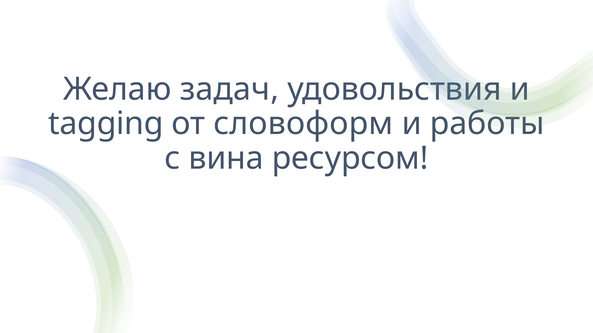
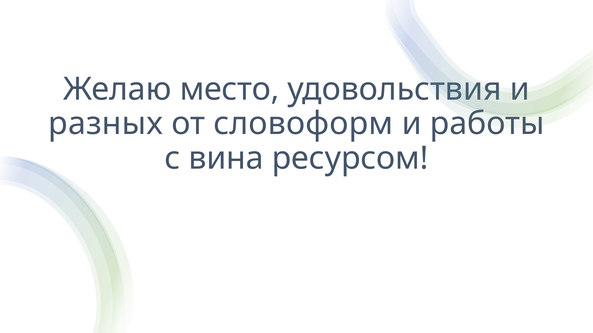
задач: задач -> место (230, 89)
tagging: tagging -> разных (106, 124)
